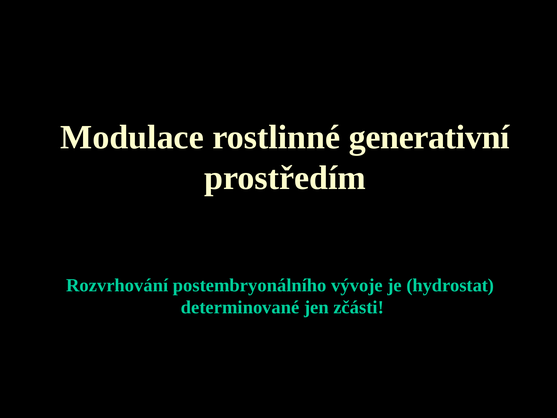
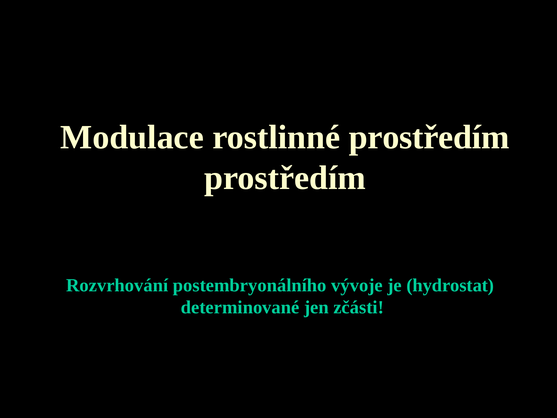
rostlinné generativní: generativní -> prostředím (429, 137)
